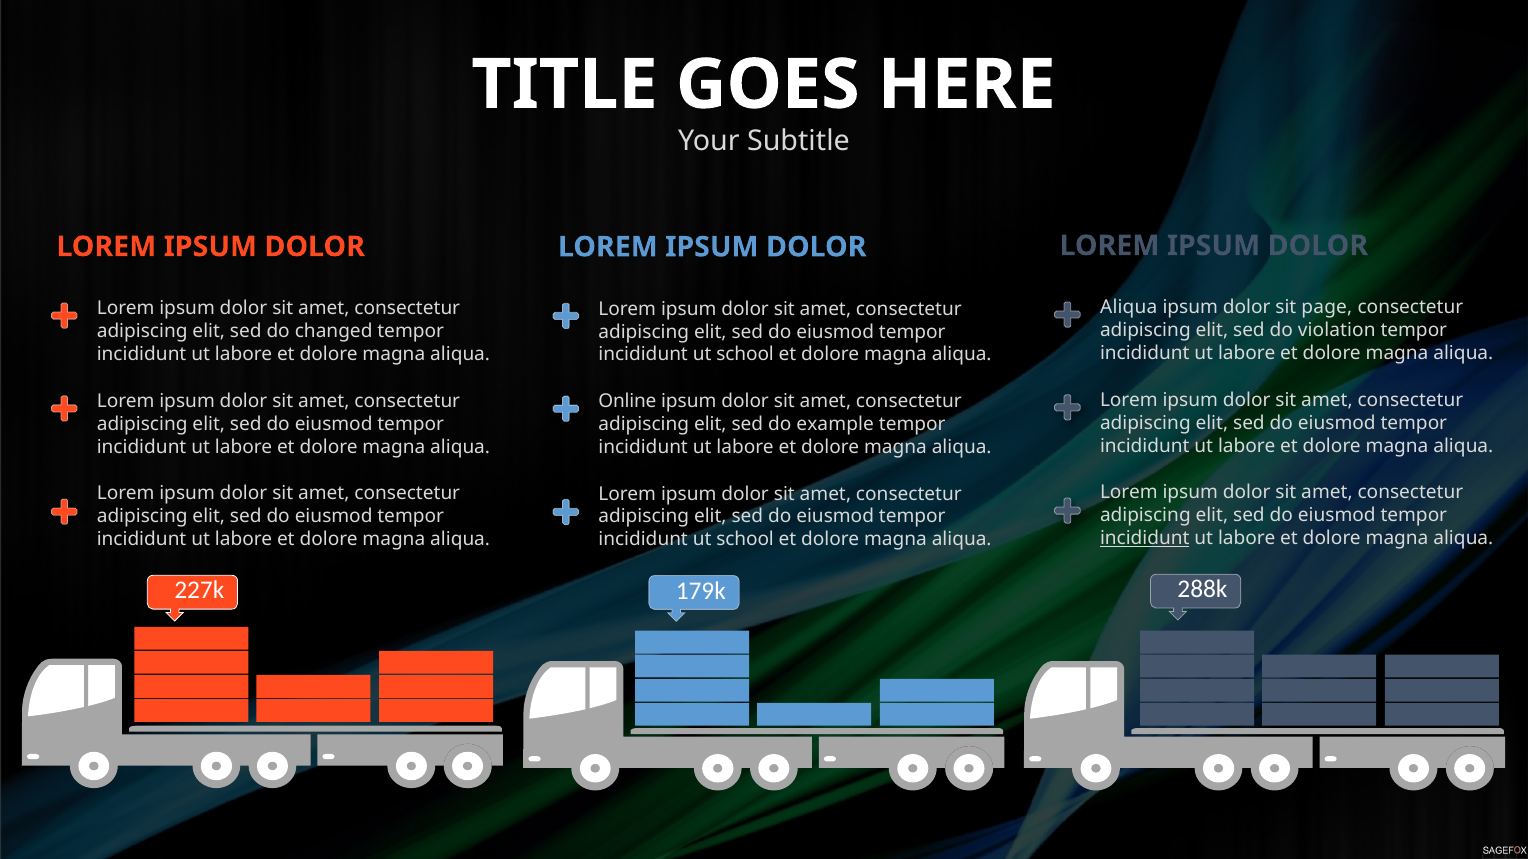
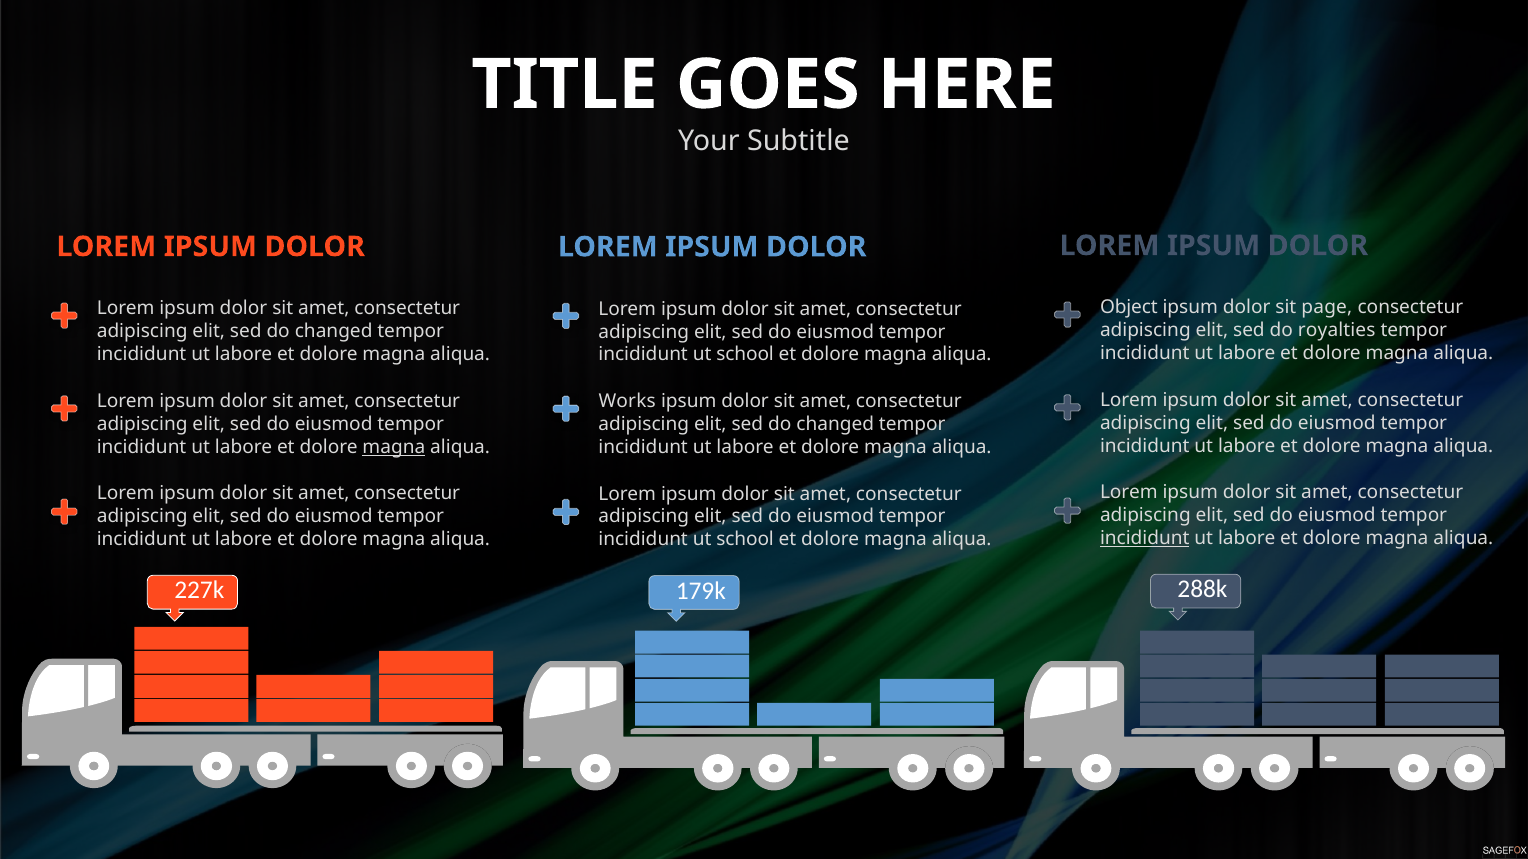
Aliqua: Aliqua -> Object (1129, 308)
violation: violation -> royalties (1337, 331)
Online: Online -> Works (627, 402)
example: example -> changed (835, 425)
magna underline: none -> present (394, 447)
